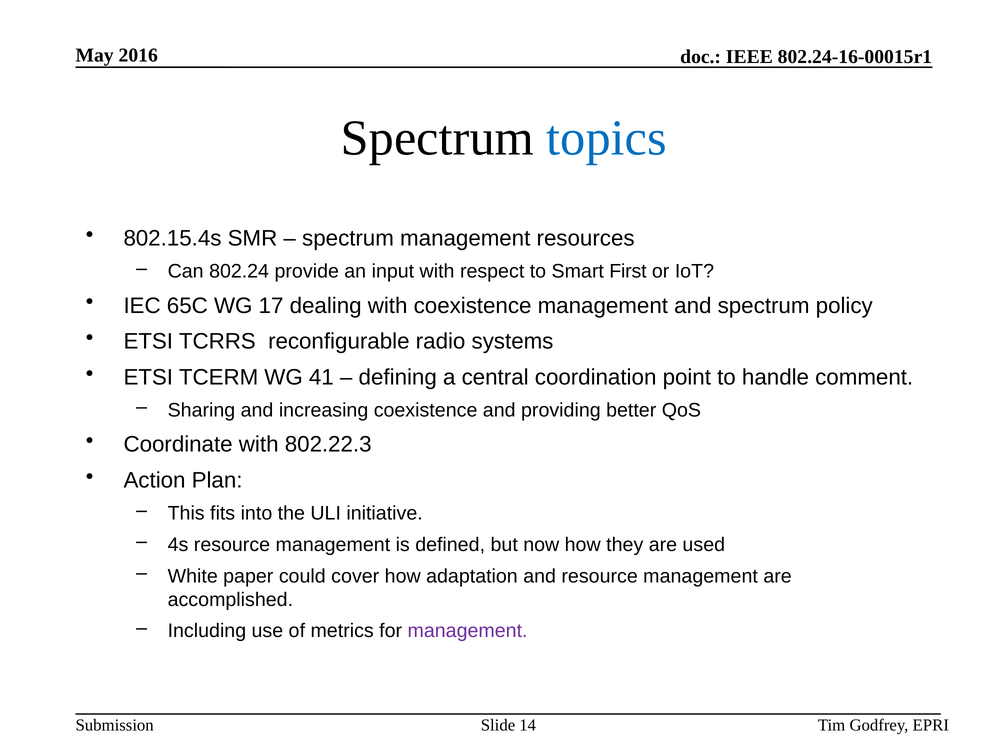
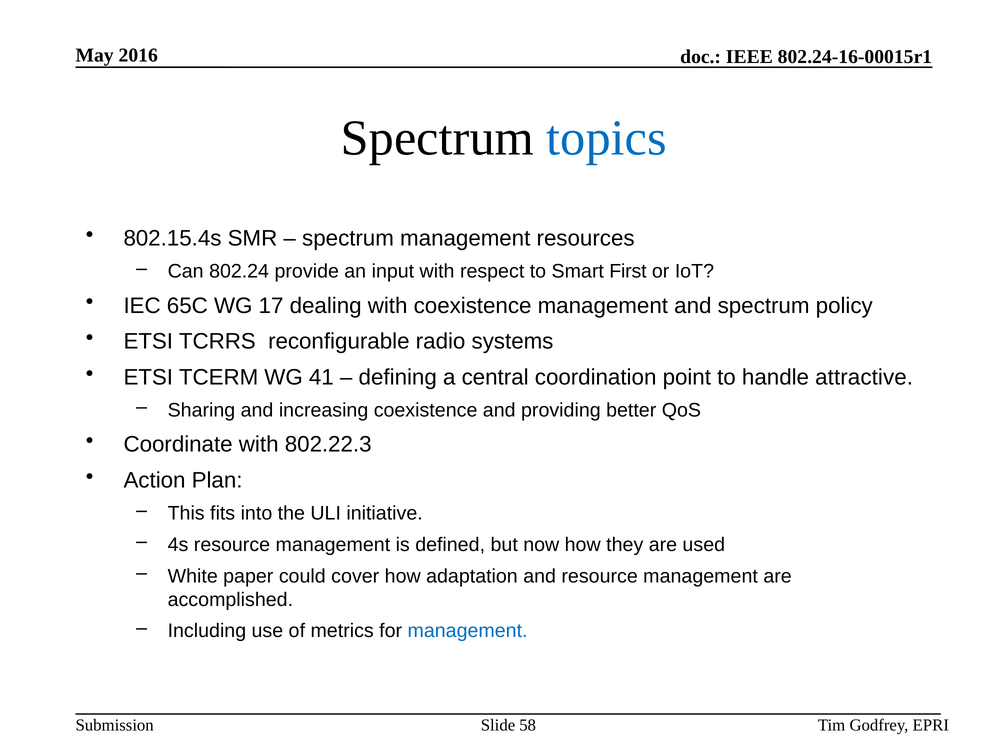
comment: comment -> attractive (864, 377)
management colour: purple -> blue (468, 631)
14: 14 -> 58 (528, 725)
